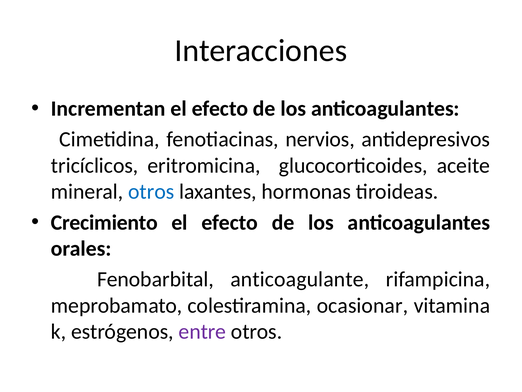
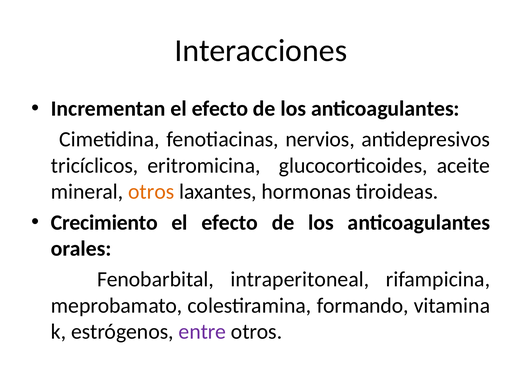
otros colour: blue -> orange (151, 191)
anticoagulante: anticoagulante -> intraperitoneal (300, 279)
ocasionar: ocasionar -> formando (363, 305)
